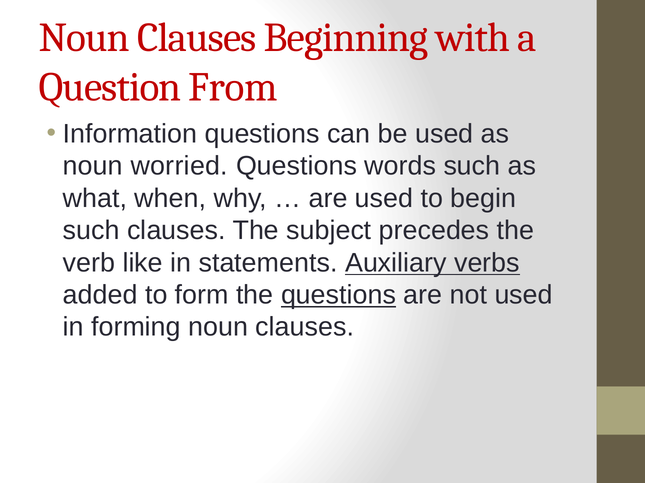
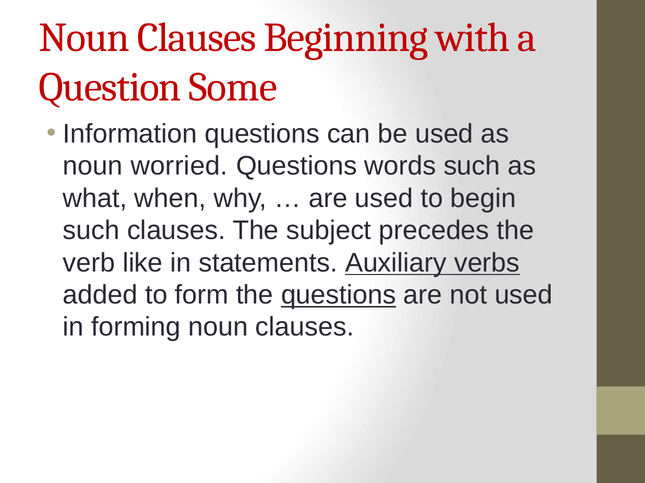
From: From -> Some (233, 87)
